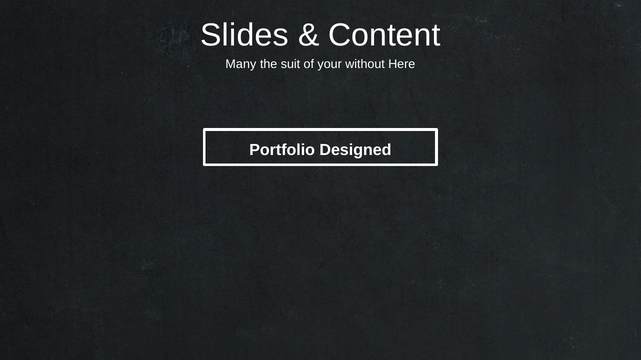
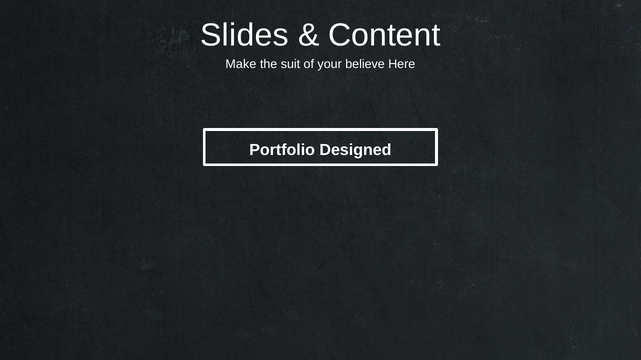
Many: Many -> Make (241, 64)
without: without -> believe (365, 64)
